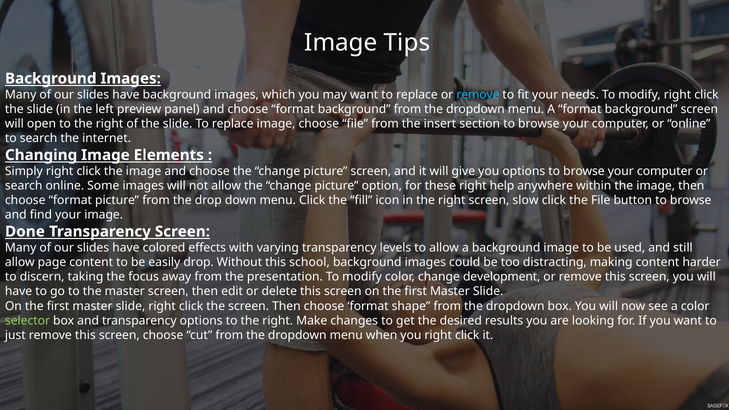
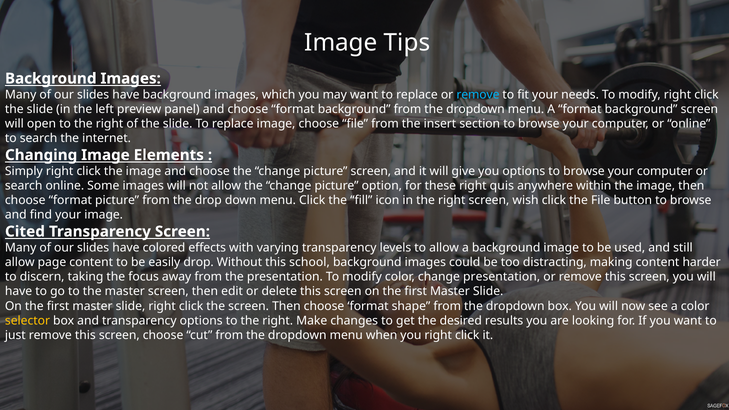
help: help -> quis (502, 186)
slow: slow -> wish (526, 200)
Done: Done -> Cited (25, 232)
change development: development -> presentation (502, 277)
selector colour: light green -> yellow (28, 321)
